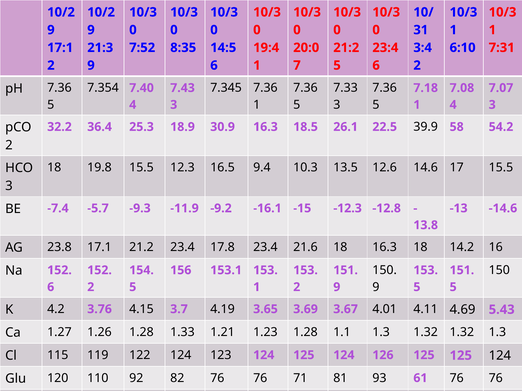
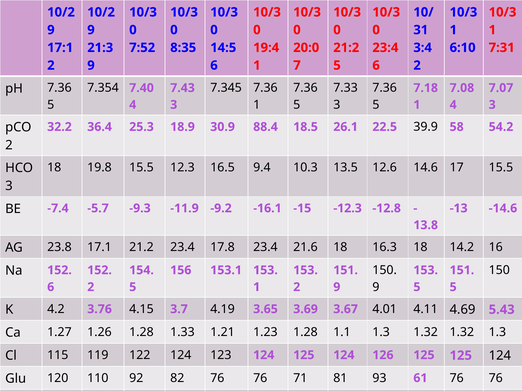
30.9 16.3: 16.3 -> 88.4 (265, 127)
